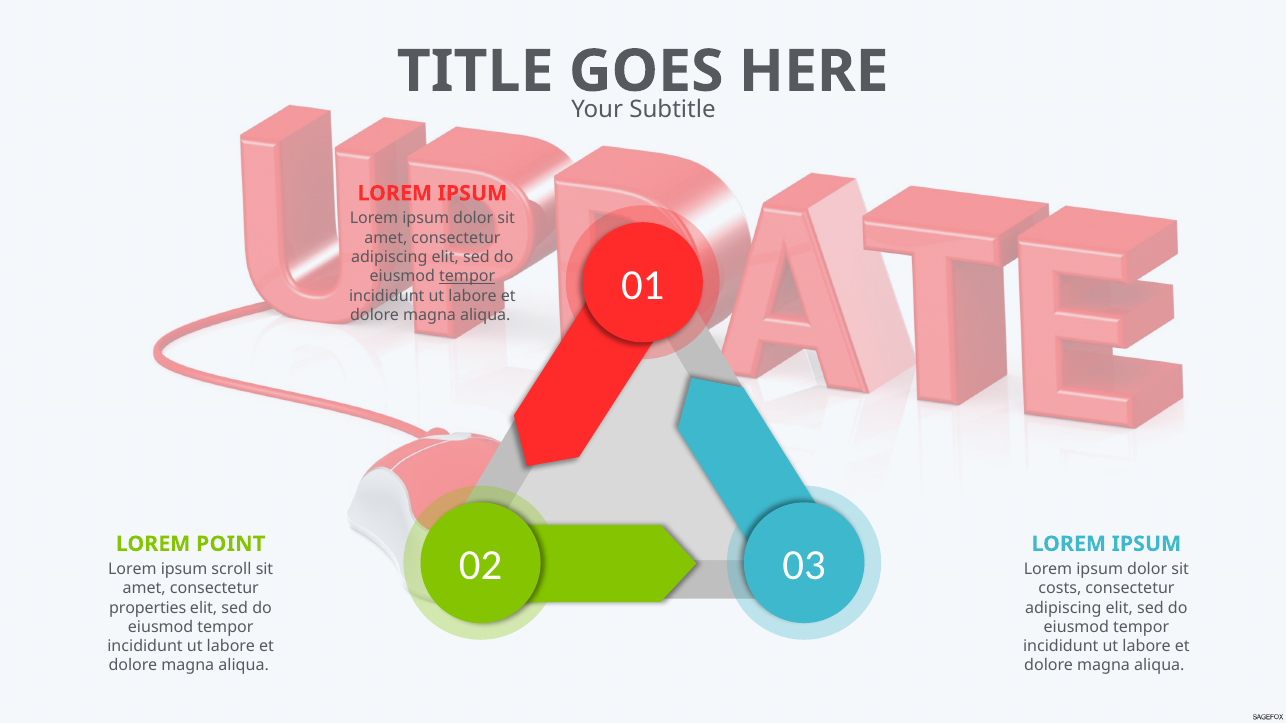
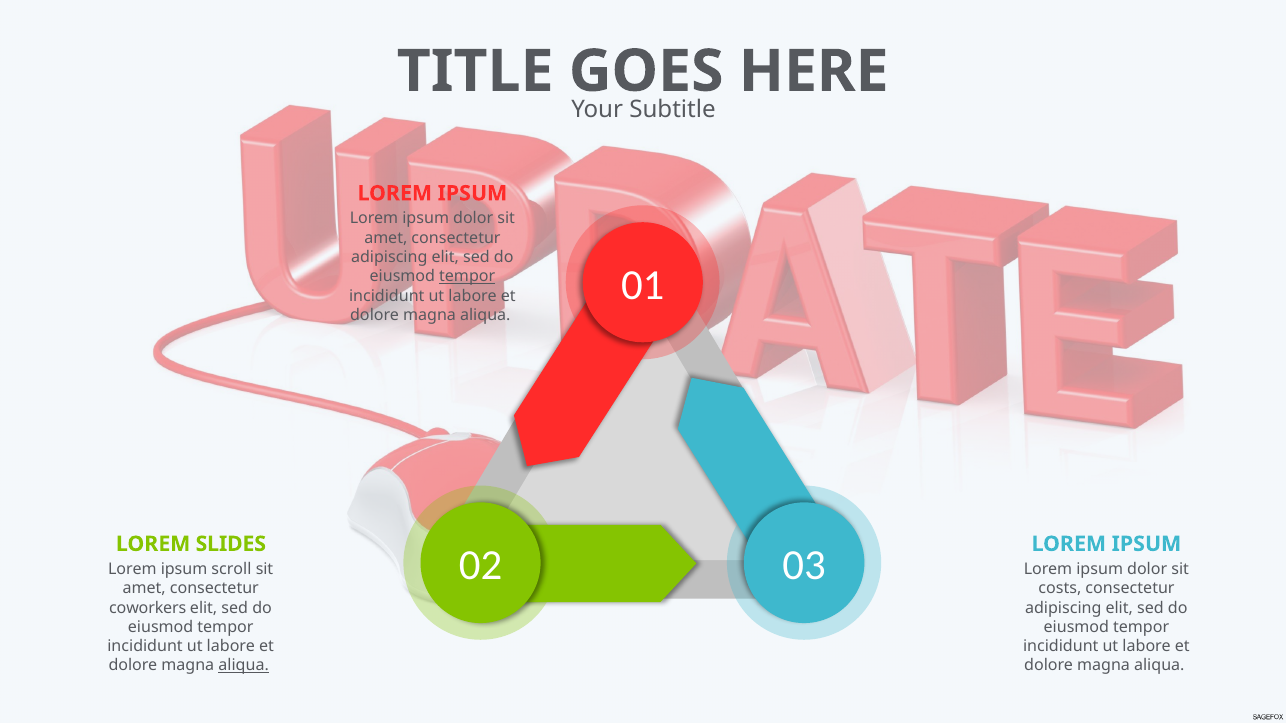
POINT: POINT -> SLIDES (231, 544)
properties: properties -> coworkers (148, 608)
aliqua underline: none -> present (244, 666)
